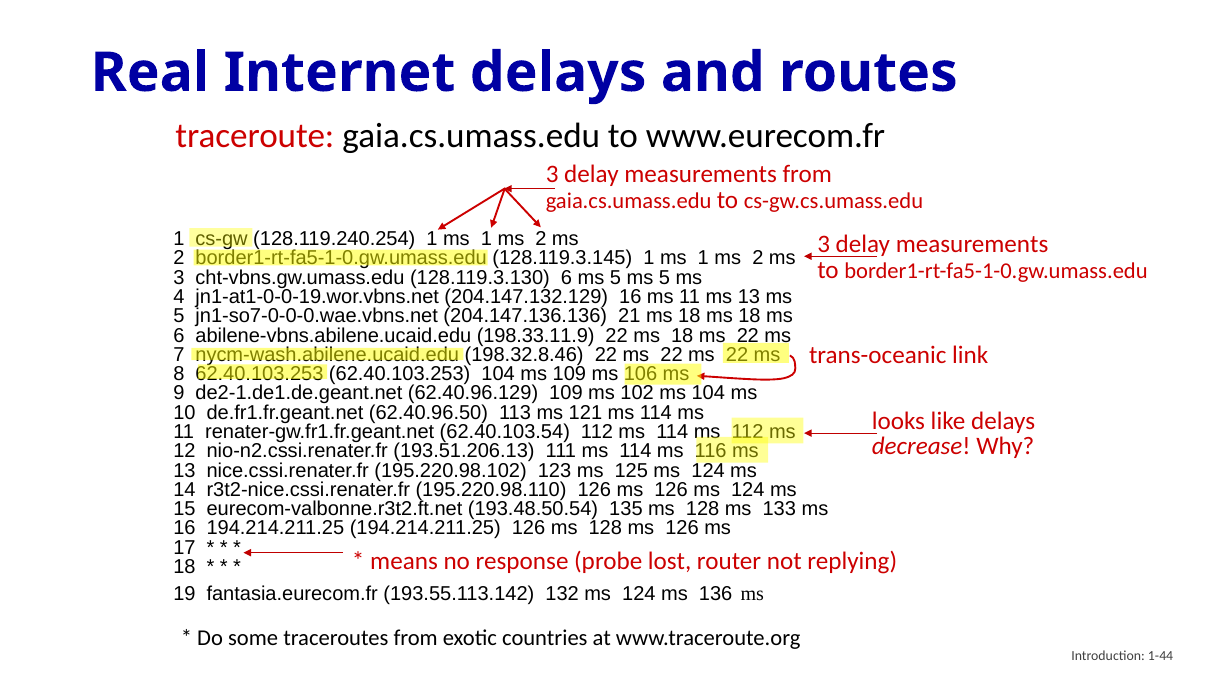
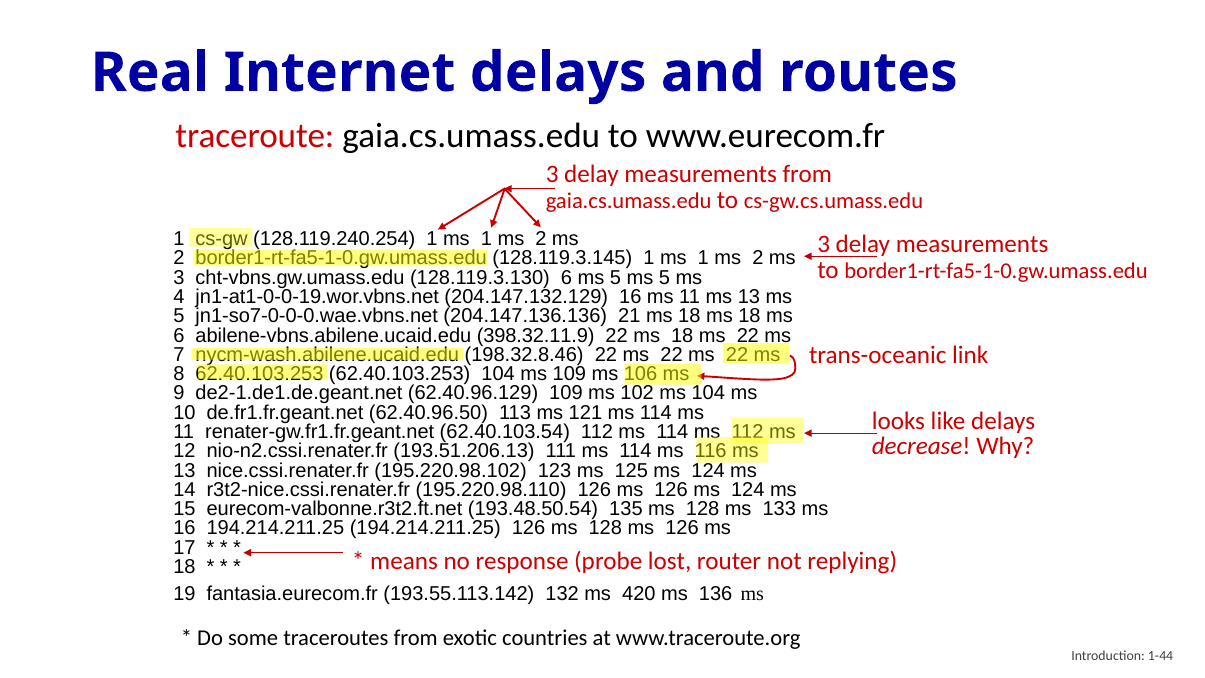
198.33.11.9: 198.33.11.9 -> 398.32.11.9 (536, 335)
132 ms 124: 124 -> 420 (639, 594)
